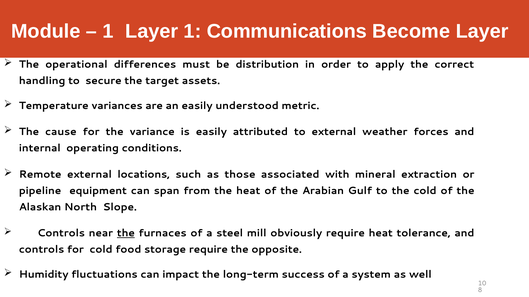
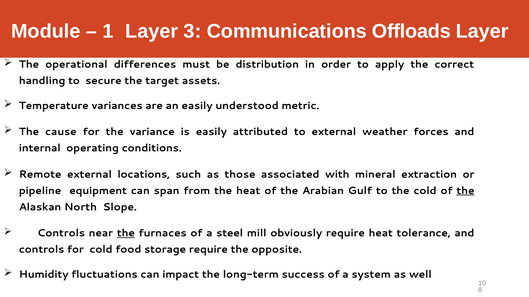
Layer 1: 1 -> 3 (192, 32)
Become: Become -> Offloads (411, 32)
the underline: none -> present (465, 191)
